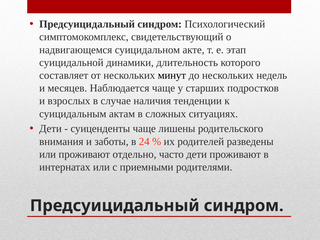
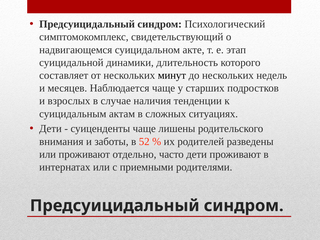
24: 24 -> 52 (144, 141)
